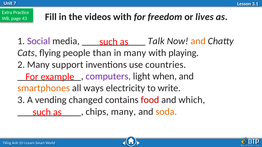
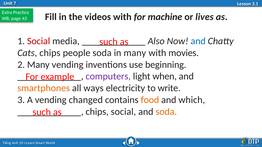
freedom: freedom -> machine (165, 17)
Social colour: purple -> red (39, 41)
Talk: Talk -> Also (156, 41)
and colour: orange -> blue (198, 41)
Cats ﬂying: ﬂying -> chips (50, 53)
people than: than -> soda (102, 53)
playing: playing -> movies (184, 53)
Many support: support -> vending (68, 65)
countries: countries -> beginning (166, 65)
food colour: red -> orange (150, 100)
chips many: many -> social (123, 112)
